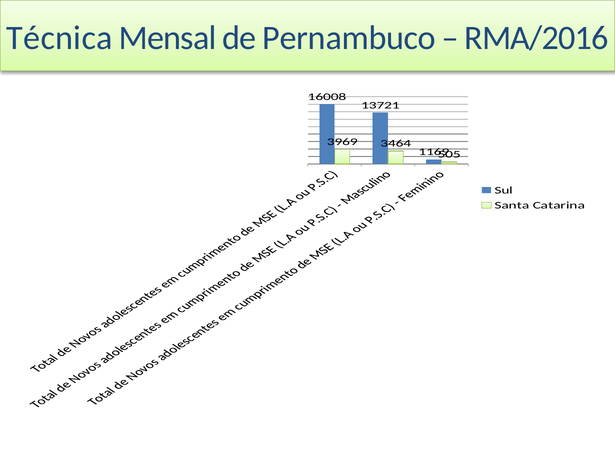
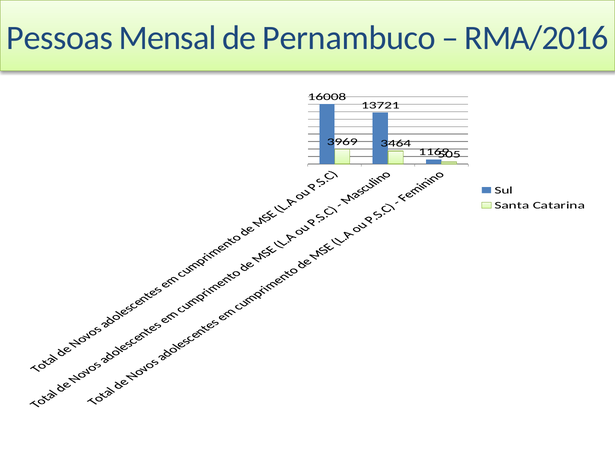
Técnica: Técnica -> Pessoas (60, 38)
